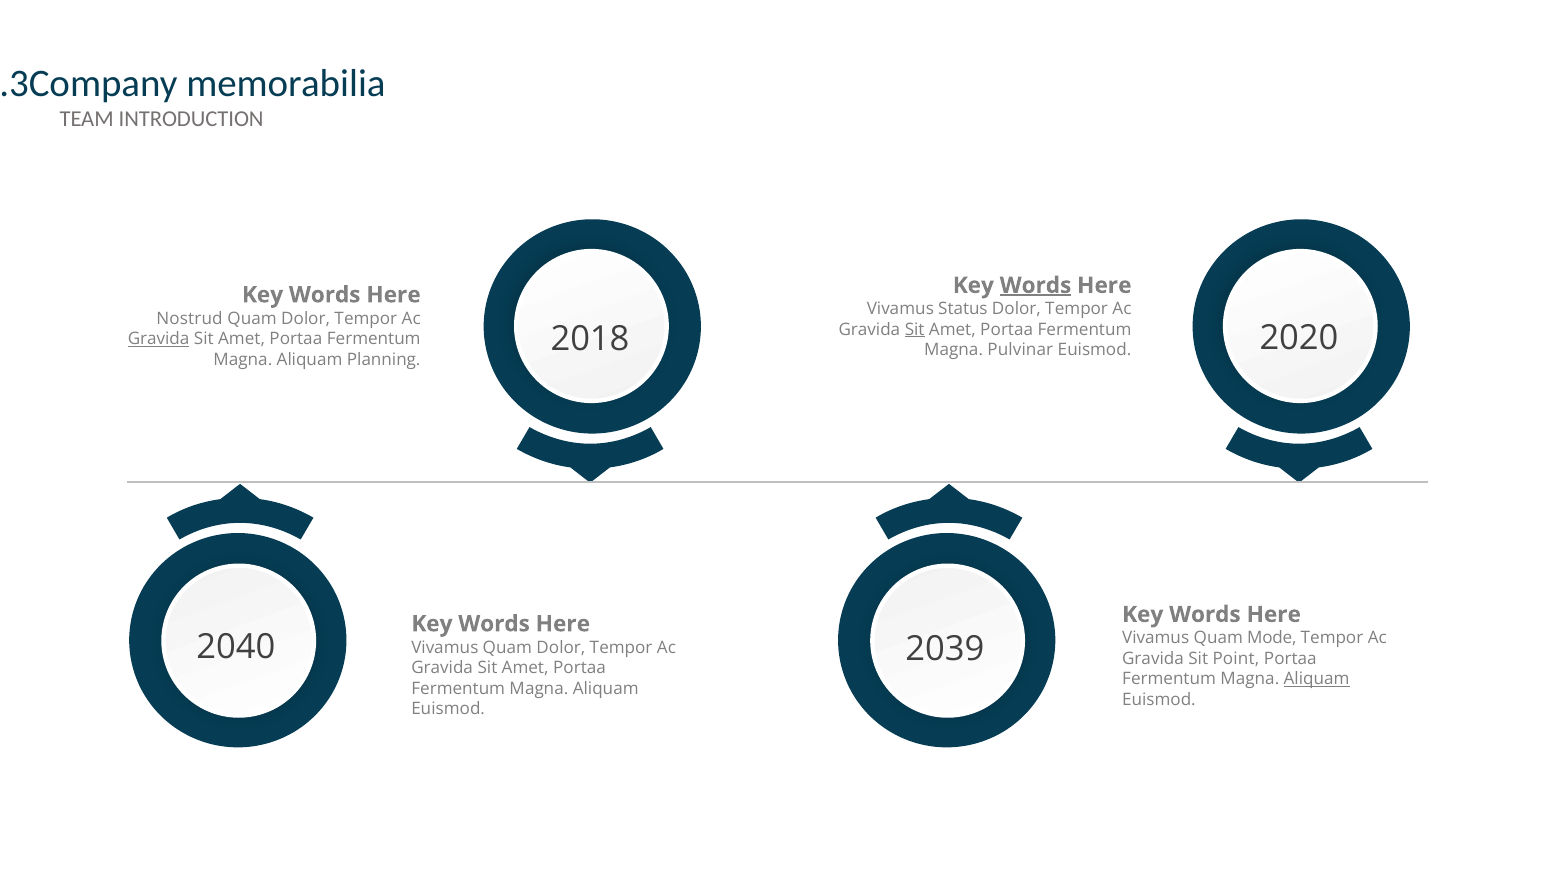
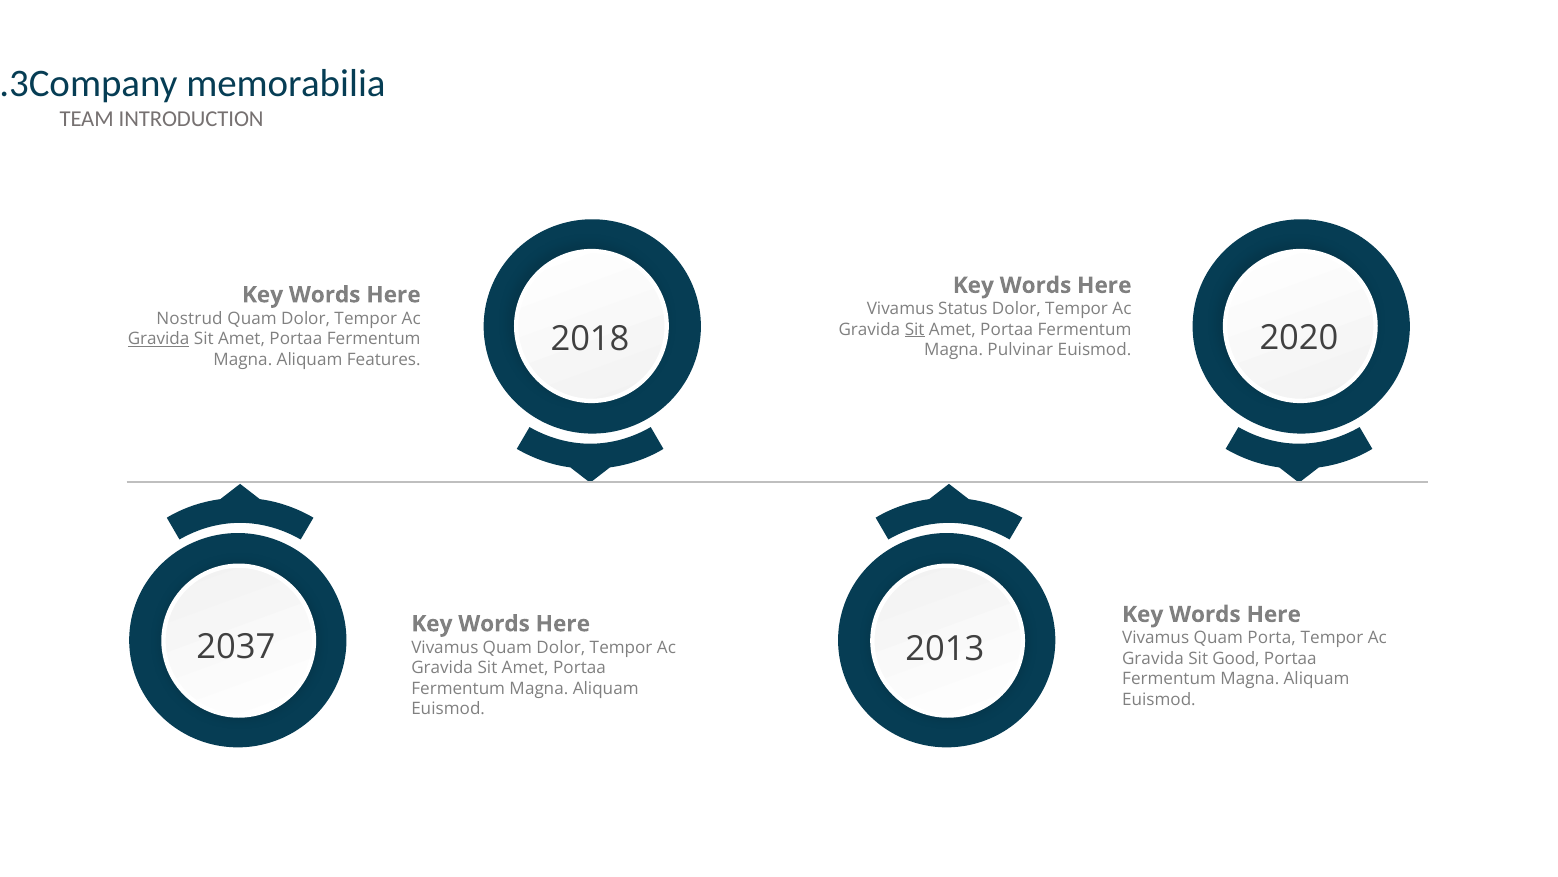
Words underline: present -> none (1036, 285)
Planning: Planning -> Features (384, 359)
Mode: Mode -> Porta (1272, 638)
2040: 2040 -> 2037 (236, 647)
2039: 2039 -> 2013 (945, 649)
Point: Point -> Good (1236, 658)
Aliquam underline: present -> none (1317, 679)
